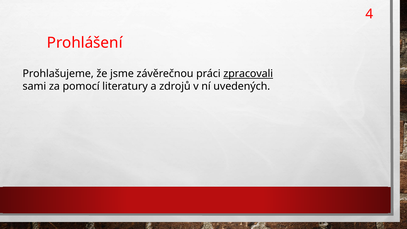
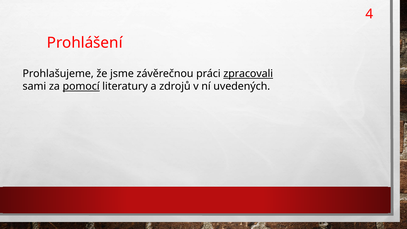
pomocí underline: none -> present (81, 86)
